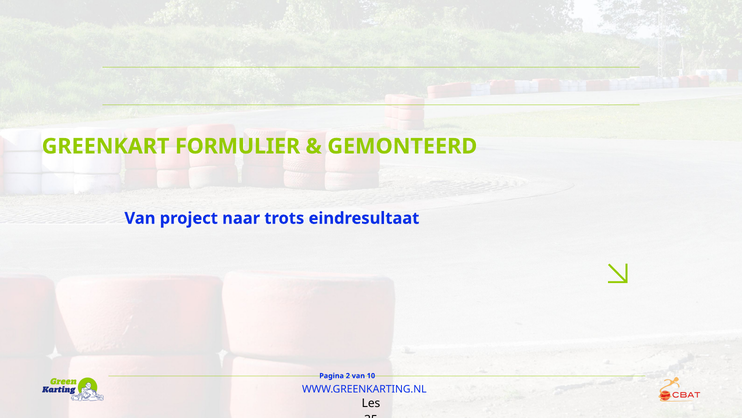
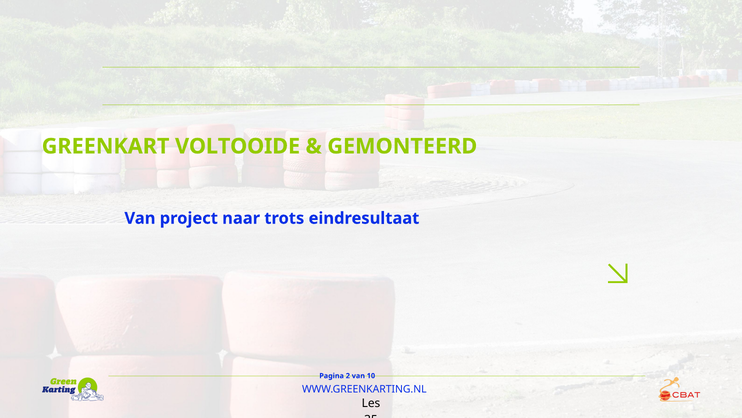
FORMULIER: FORMULIER -> VOLTOOIDE (238, 146)
